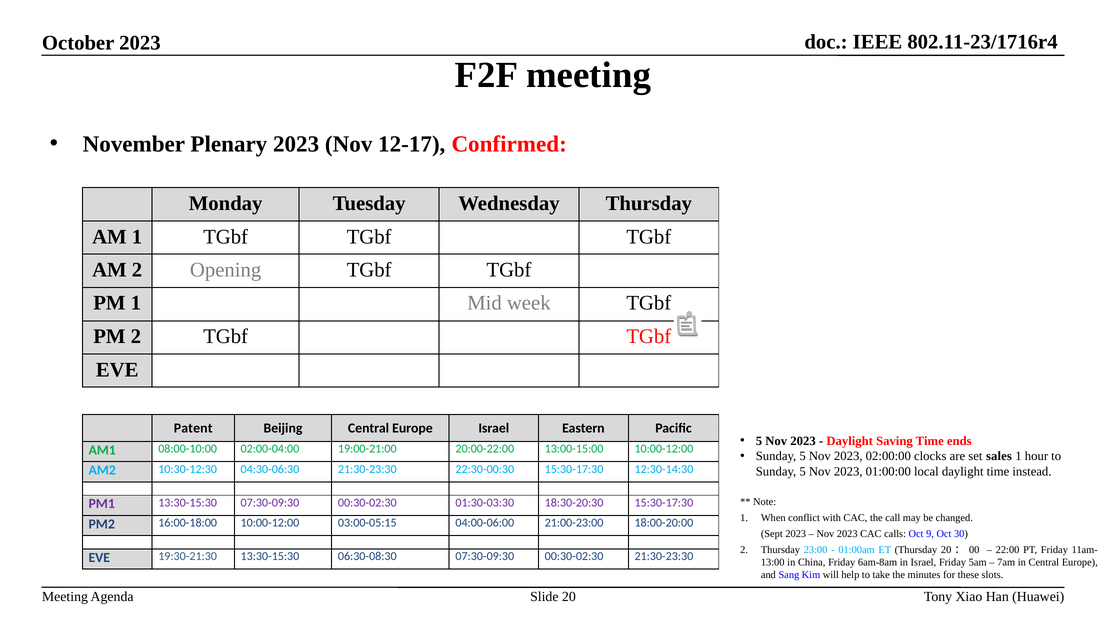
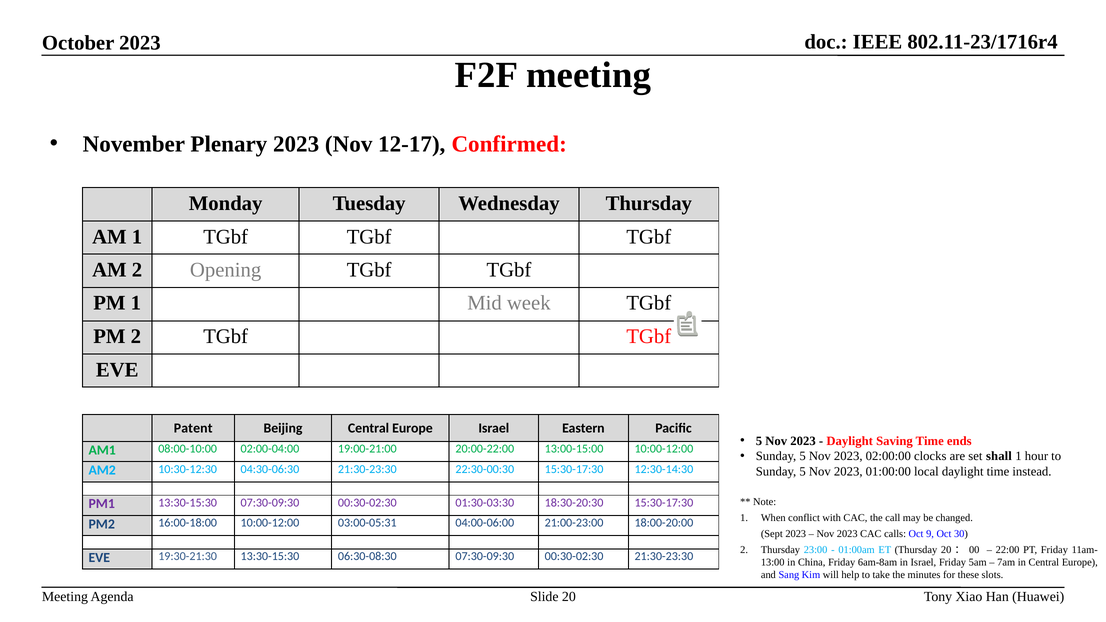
sales: sales -> shall (999, 456)
03:00-05:15: 03:00-05:15 -> 03:00-05:31 (367, 523)
